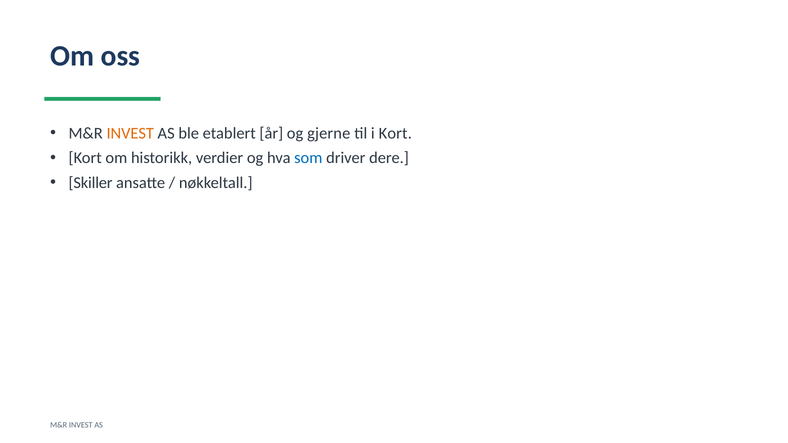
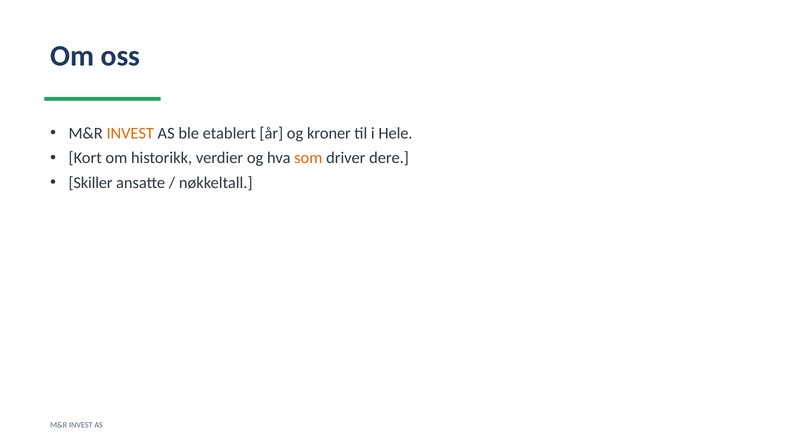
gjerne: gjerne -> kroner (329, 133)
i Kort: Kort -> Hele (395, 133)
som colour: blue -> orange (308, 158)
